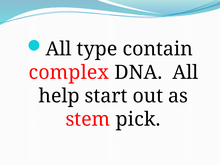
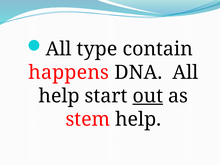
complex: complex -> happens (69, 72)
out underline: none -> present (148, 96)
stem pick: pick -> help (138, 119)
